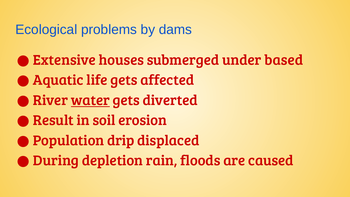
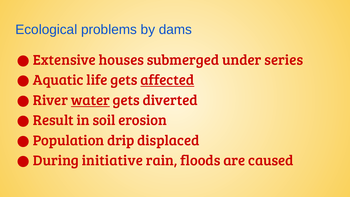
based: based -> series (284, 60)
affected underline: none -> present (167, 80)
depletion: depletion -> initiative (112, 161)
